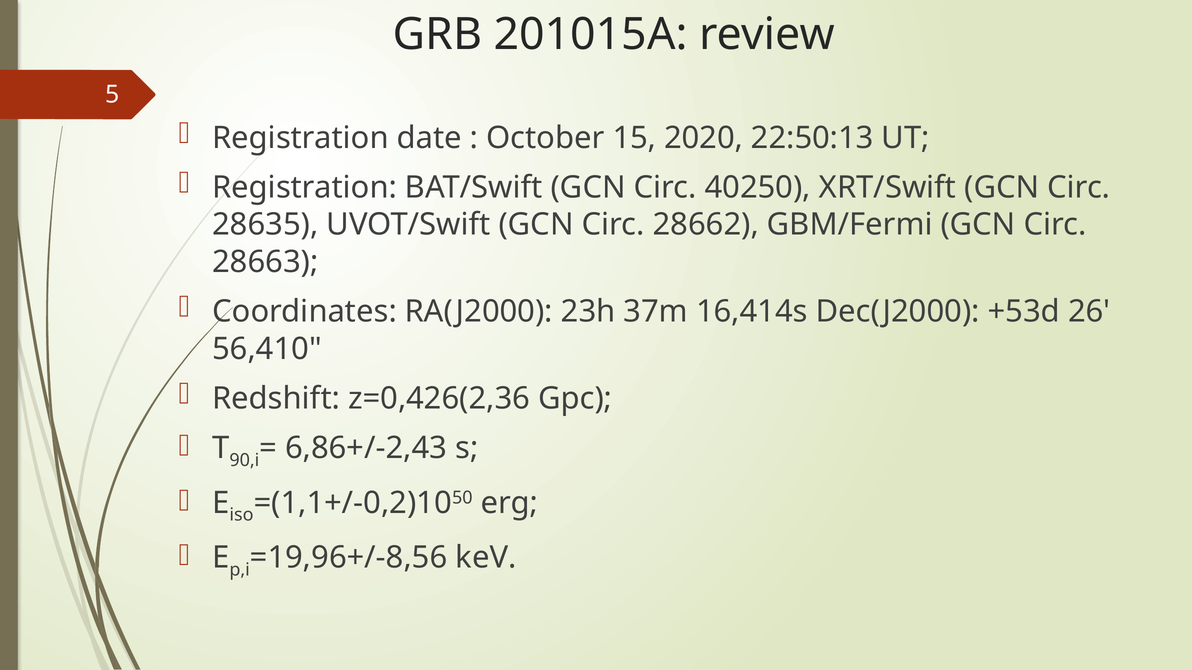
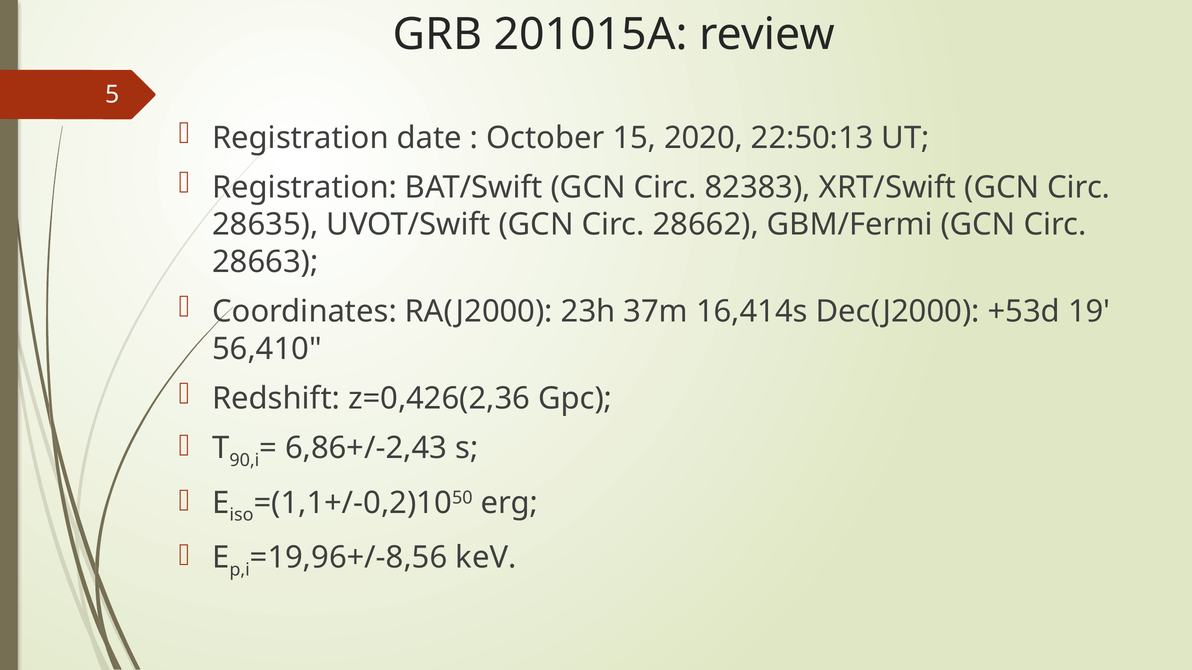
40250: 40250 -> 82383 (758, 188)
26: 26 -> 19 (1089, 312)
